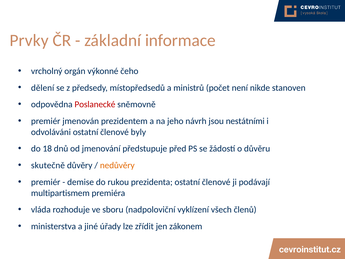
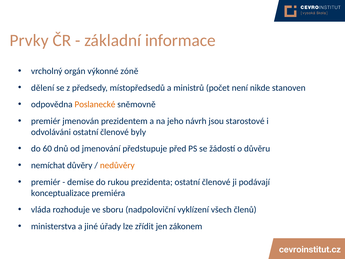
čeho: čeho -> zóně (129, 71)
Poslanecké colour: red -> orange (95, 104)
nestátními: nestátními -> starostové (245, 121)
18: 18 -> 60 (47, 149)
skutečně: skutečně -> nemíchat (48, 165)
multipartismem: multipartismem -> konceptualizace (60, 193)
